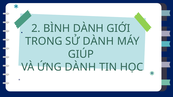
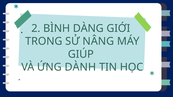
BÌNH DÀNH: DÀNH -> DÀNG (88, 28)
SỬ DÀNH: DÀNH -> NÂNG (98, 41)
